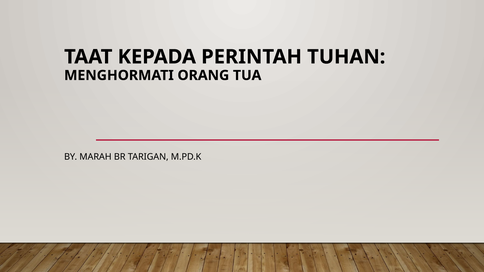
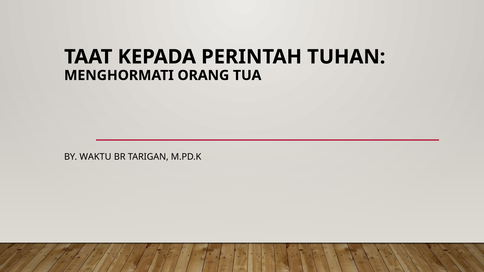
MARAH: MARAH -> WAKTU (95, 157)
